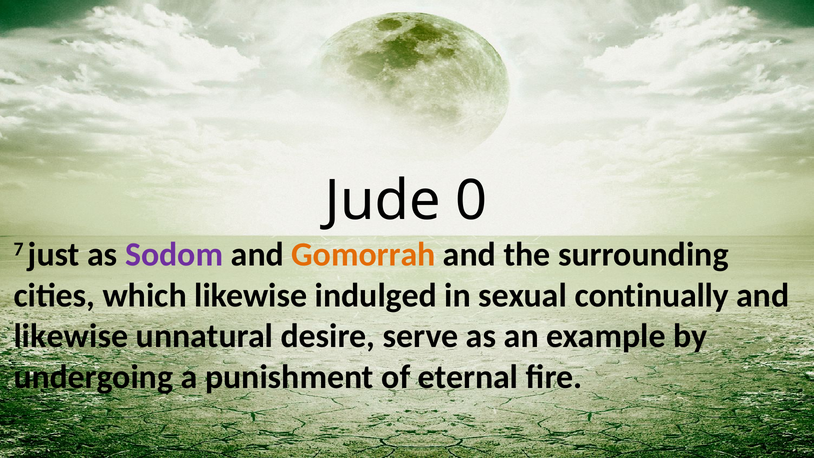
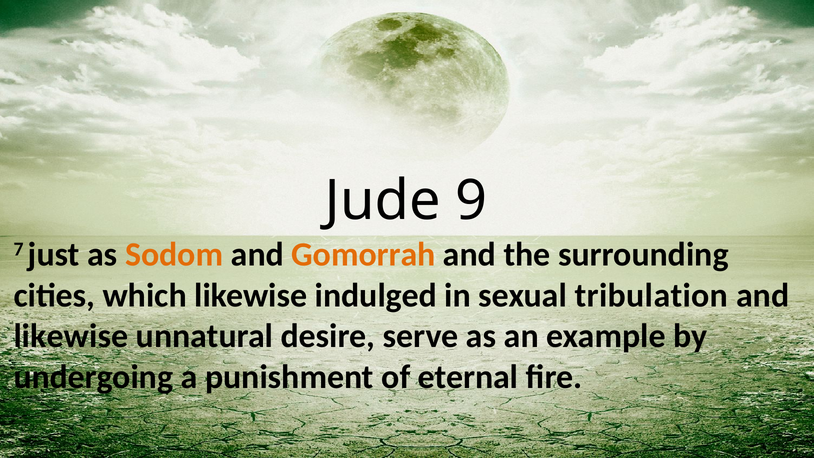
0: 0 -> 9 (471, 201)
Sodom colour: purple -> orange (174, 255)
continually: continually -> tribulation (651, 295)
